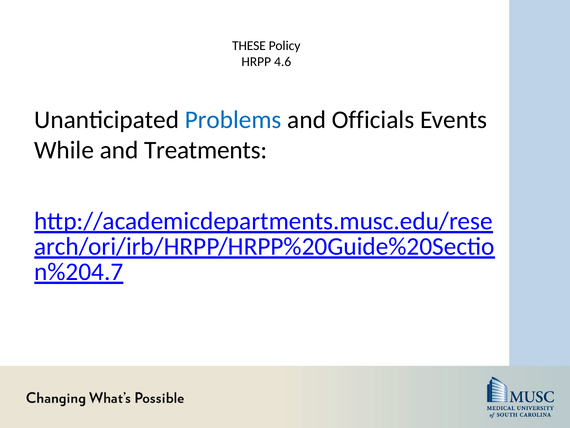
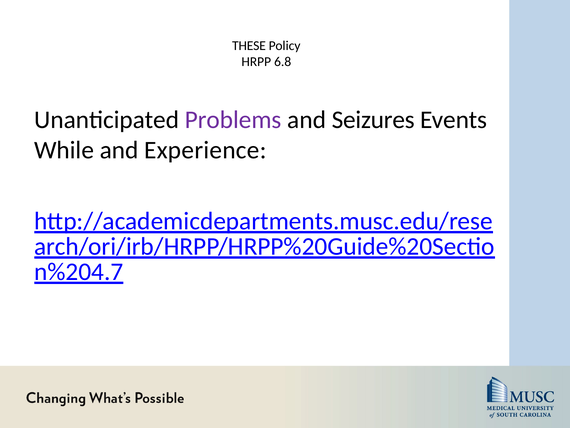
4.6: 4.6 -> 6.8 (283, 62)
Problems colour: blue -> purple (233, 120)
Officials: Officials -> Seizures (373, 120)
Treatments: Treatments -> Experience (205, 150)
